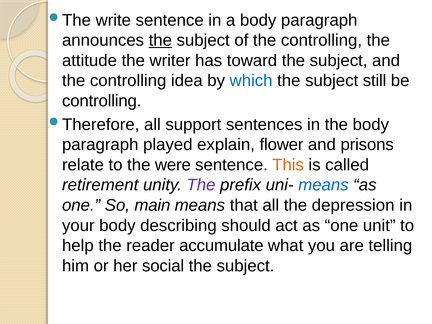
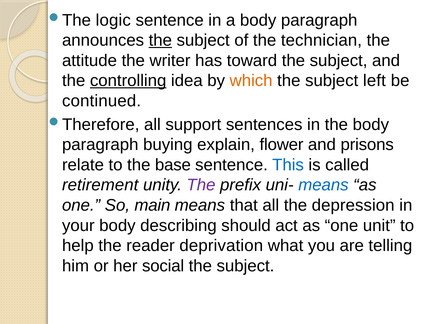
write: write -> logic (113, 20)
of the controlling: controlling -> technician (321, 40)
controlling underline: none -> present (128, 81)
which colour: blue -> orange (251, 81)
still: still -> left (374, 81)
controlling: controlling -> continued (102, 101)
played: played -> buying (168, 145)
were: were -> base (173, 165)
This colour: orange -> blue (288, 165)
accumulate: accumulate -> deprivation (221, 246)
